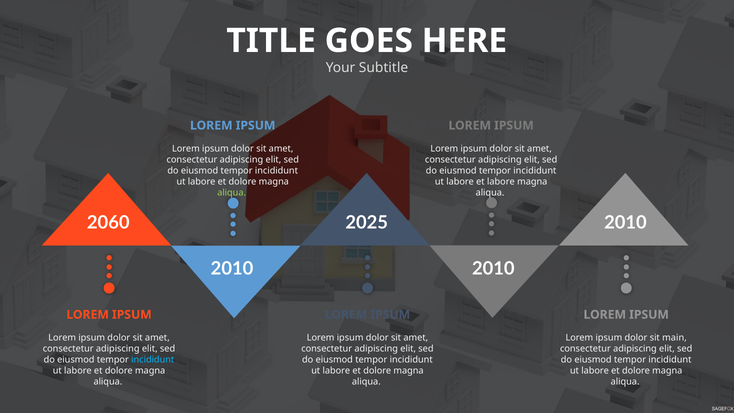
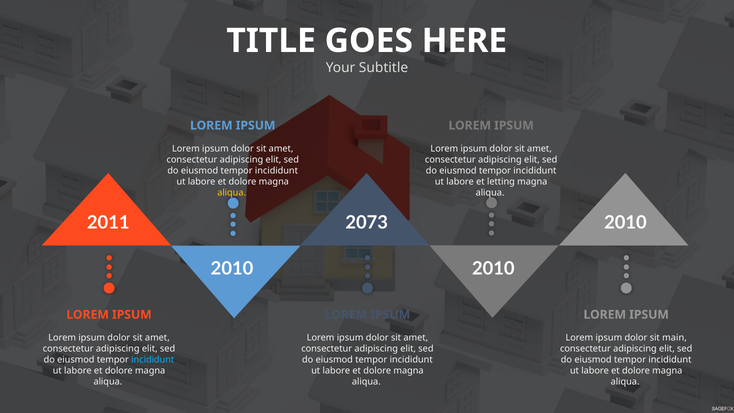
et labore: labore -> letting (501, 181)
aliqua colour: light green -> yellow (232, 192)
2060: 2060 -> 2011 (108, 223)
2025: 2025 -> 2073 (367, 223)
